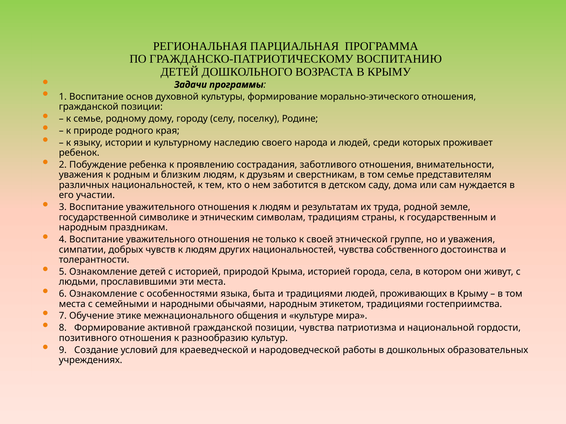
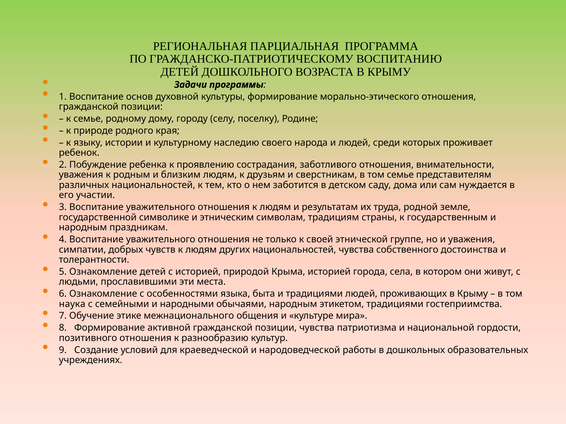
места: места -> наука (72, 304)
